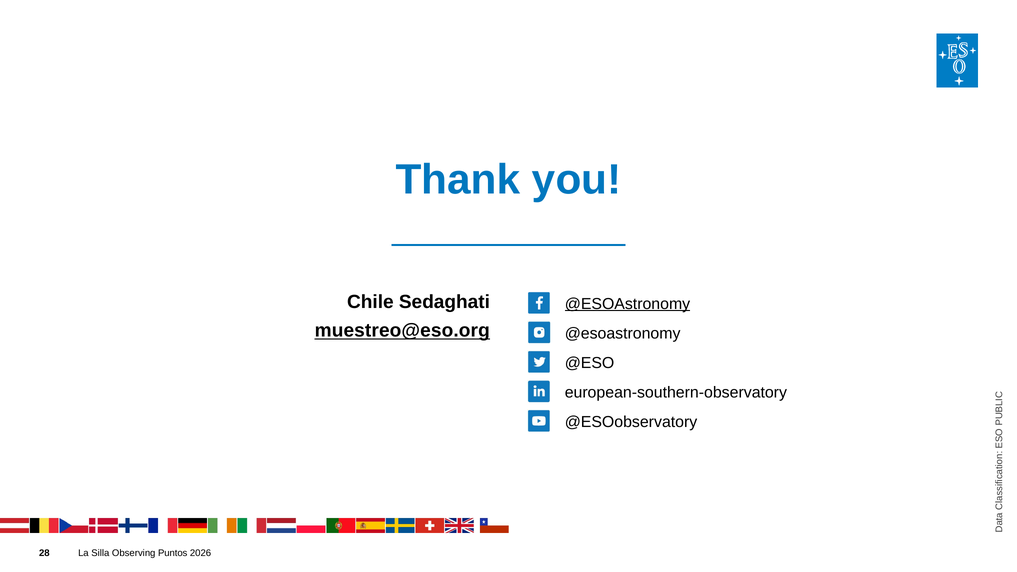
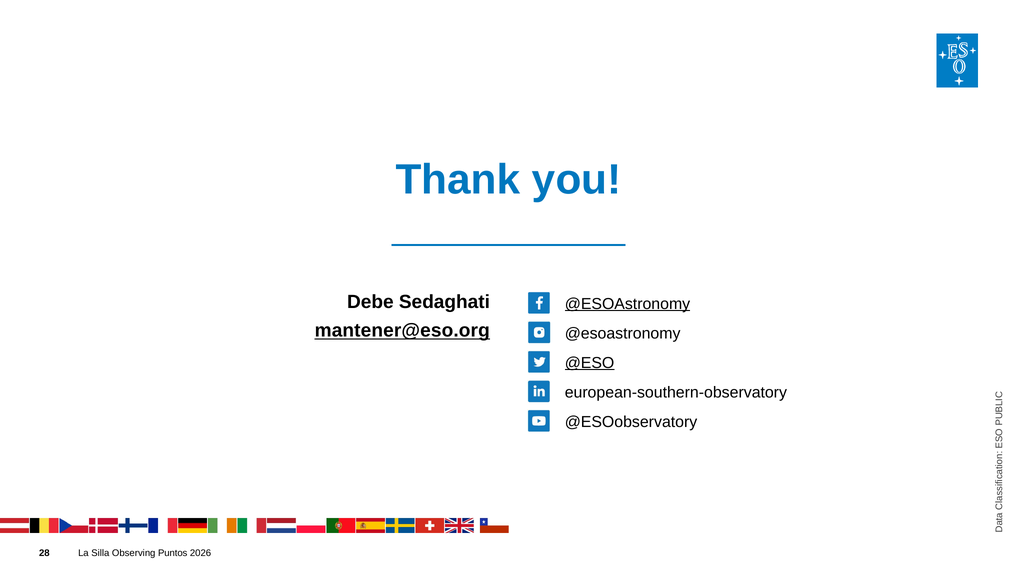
Chile: Chile -> Debe (370, 302)
muestreo@eso.org: muestreo@eso.org -> mantener@eso.org (402, 330)
@ESO underline: none -> present (590, 363)
